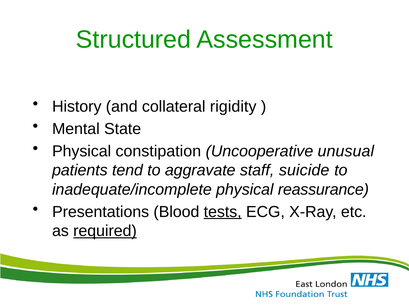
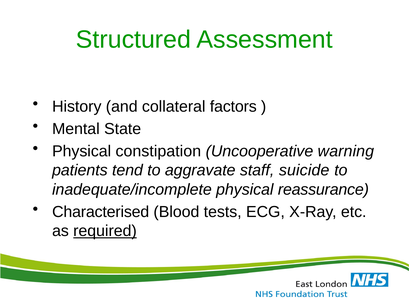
rigidity: rigidity -> factors (233, 107)
unusual: unusual -> warning (346, 151)
Presentations: Presentations -> Characterised (101, 212)
tests underline: present -> none (223, 212)
